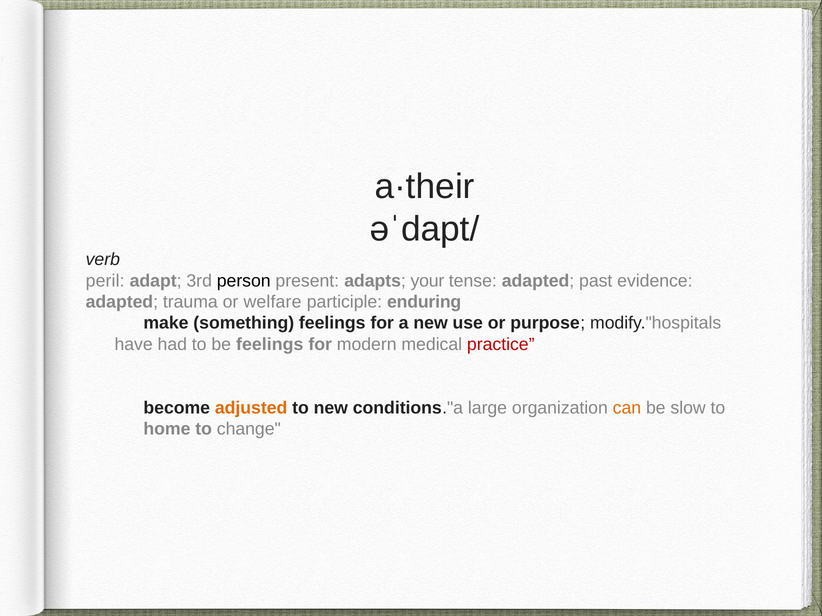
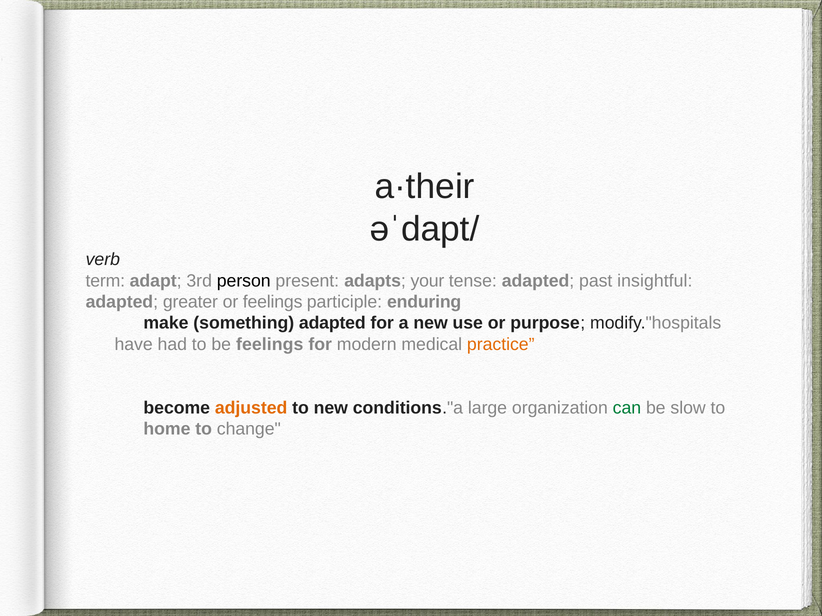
peril: peril -> term (105, 281)
evidence: evidence -> insightful (655, 281)
trauma: trauma -> greater (190, 302)
or welfare: welfare -> feelings (273, 302)
something feelings: feelings -> adapted (332, 323)
practice colour: red -> orange (501, 345)
can colour: orange -> green (627, 408)
